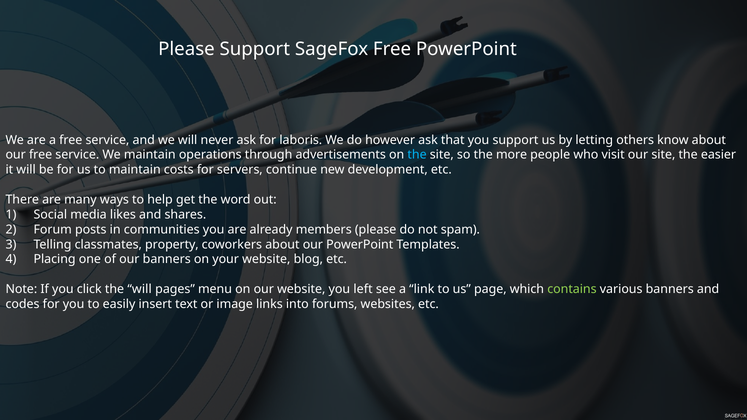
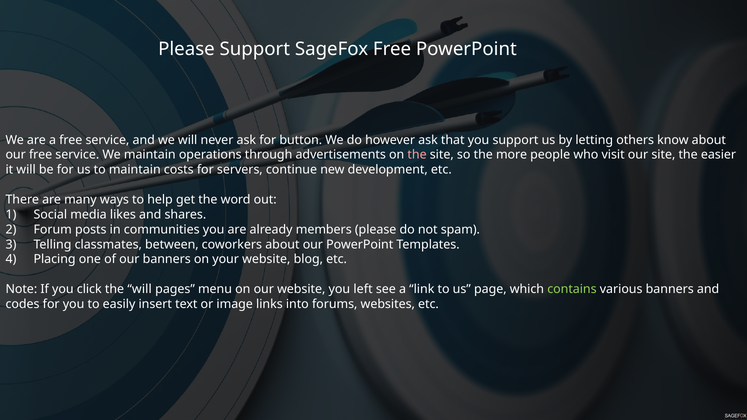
laboris: laboris -> button (301, 140)
the colour: light blue -> pink (417, 155)
property: property -> between (172, 245)
